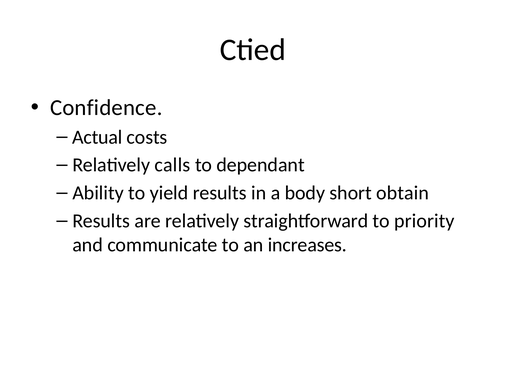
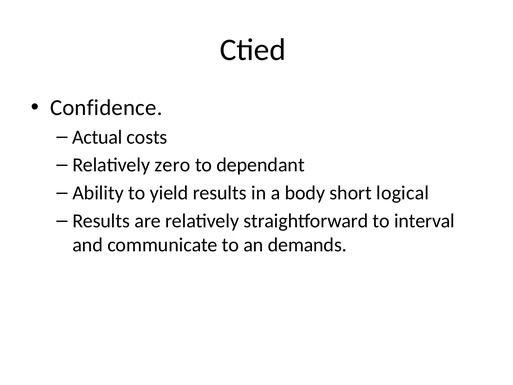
calls: calls -> zero (172, 165)
obtain: obtain -> logical (403, 193)
priority: priority -> interval (424, 221)
increases: increases -> demands (307, 245)
